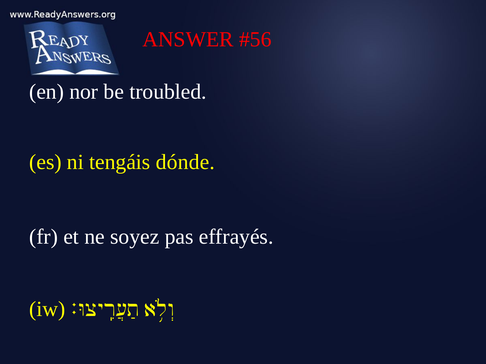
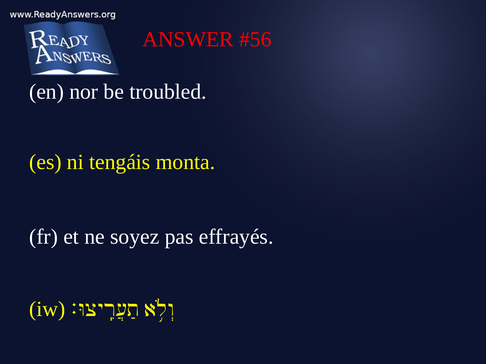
dónde: dónde -> monta (185, 162)
